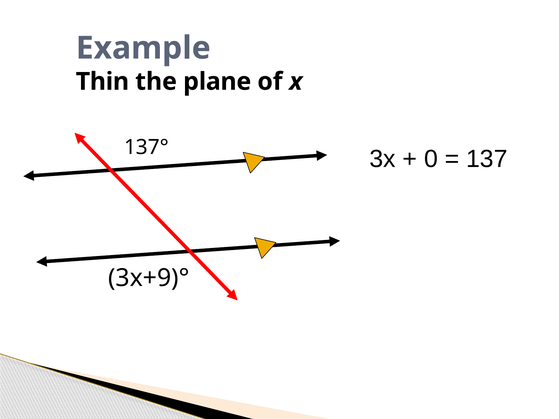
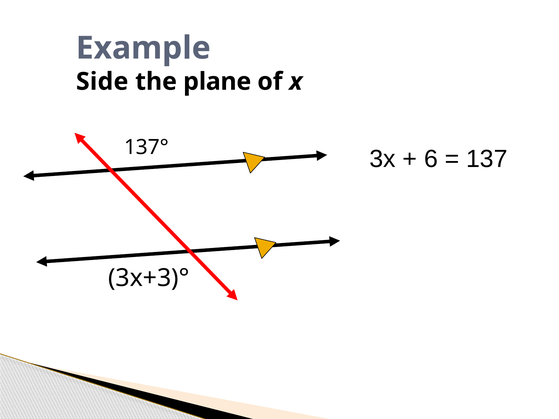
Thin: Thin -> Side (102, 82)
0: 0 -> 6 (431, 159)
3x+9)°: 3x+9)° -> 3x+3)° (149, 278)
